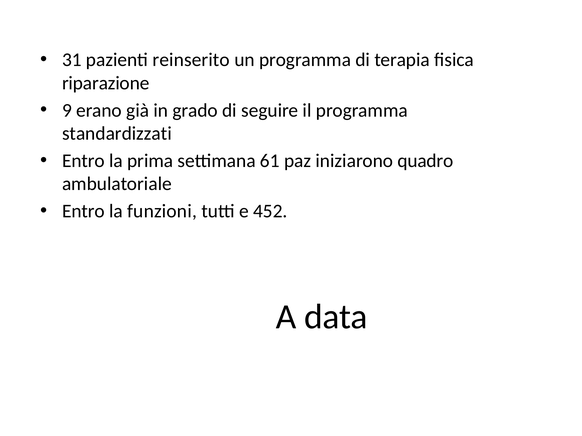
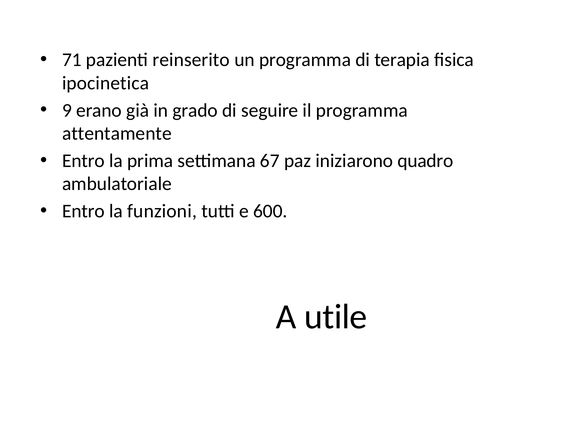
31: 31 -> 71 (72, 60)
riparazione: riparazione -> ipocinetica (106, 83)
standardizzati: standardizzati -> attentamente (117, 134)
61: 61 -> 67 (270, 161)
452: 452 -> 600 (270, 211)
data: data -> utile (336, 317)
